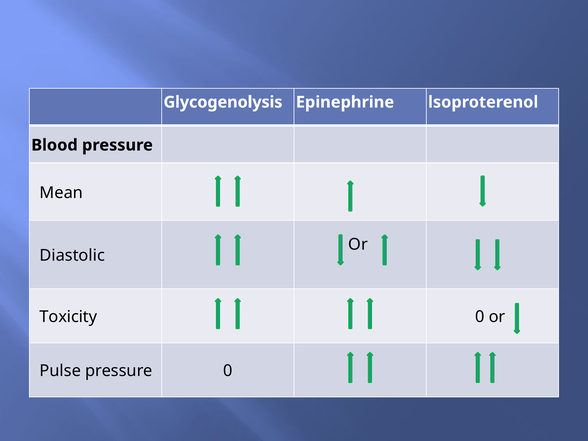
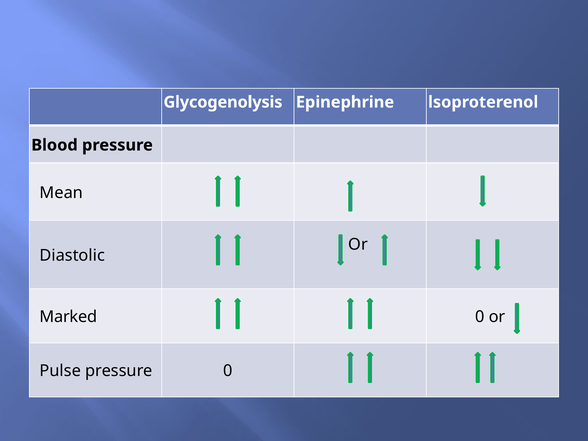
Toxicity: Toxicity -> Marked (68, 317)
